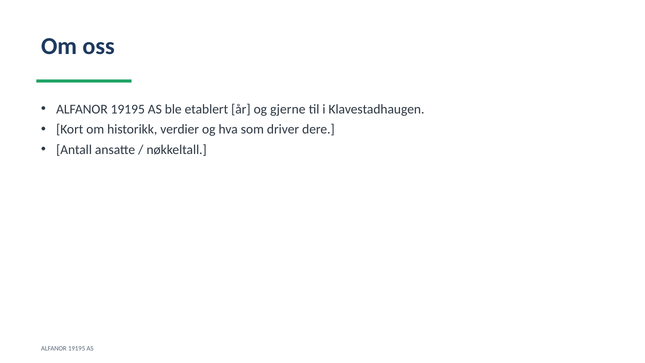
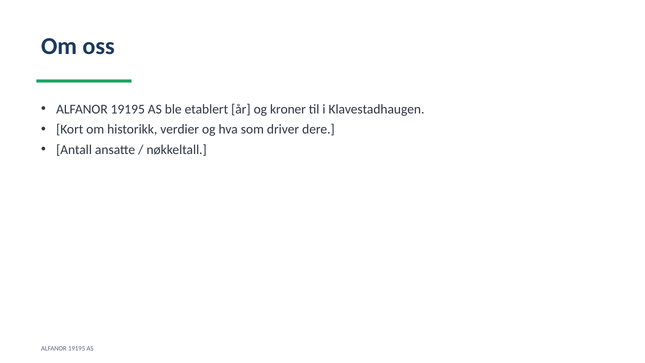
gjerne: gjerne -> kroner (288, 109)
